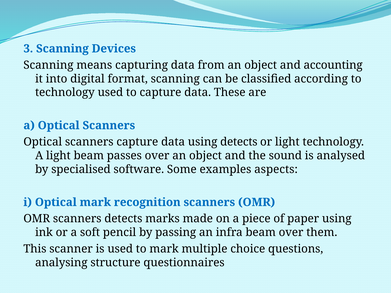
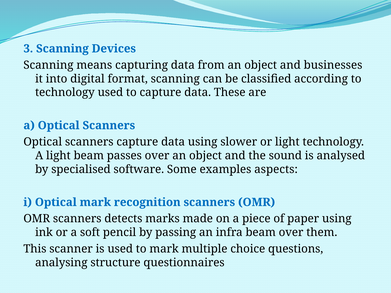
accounting: accounting -> businesses (333, 65)
using detects: detects -> slower (239, 142)
